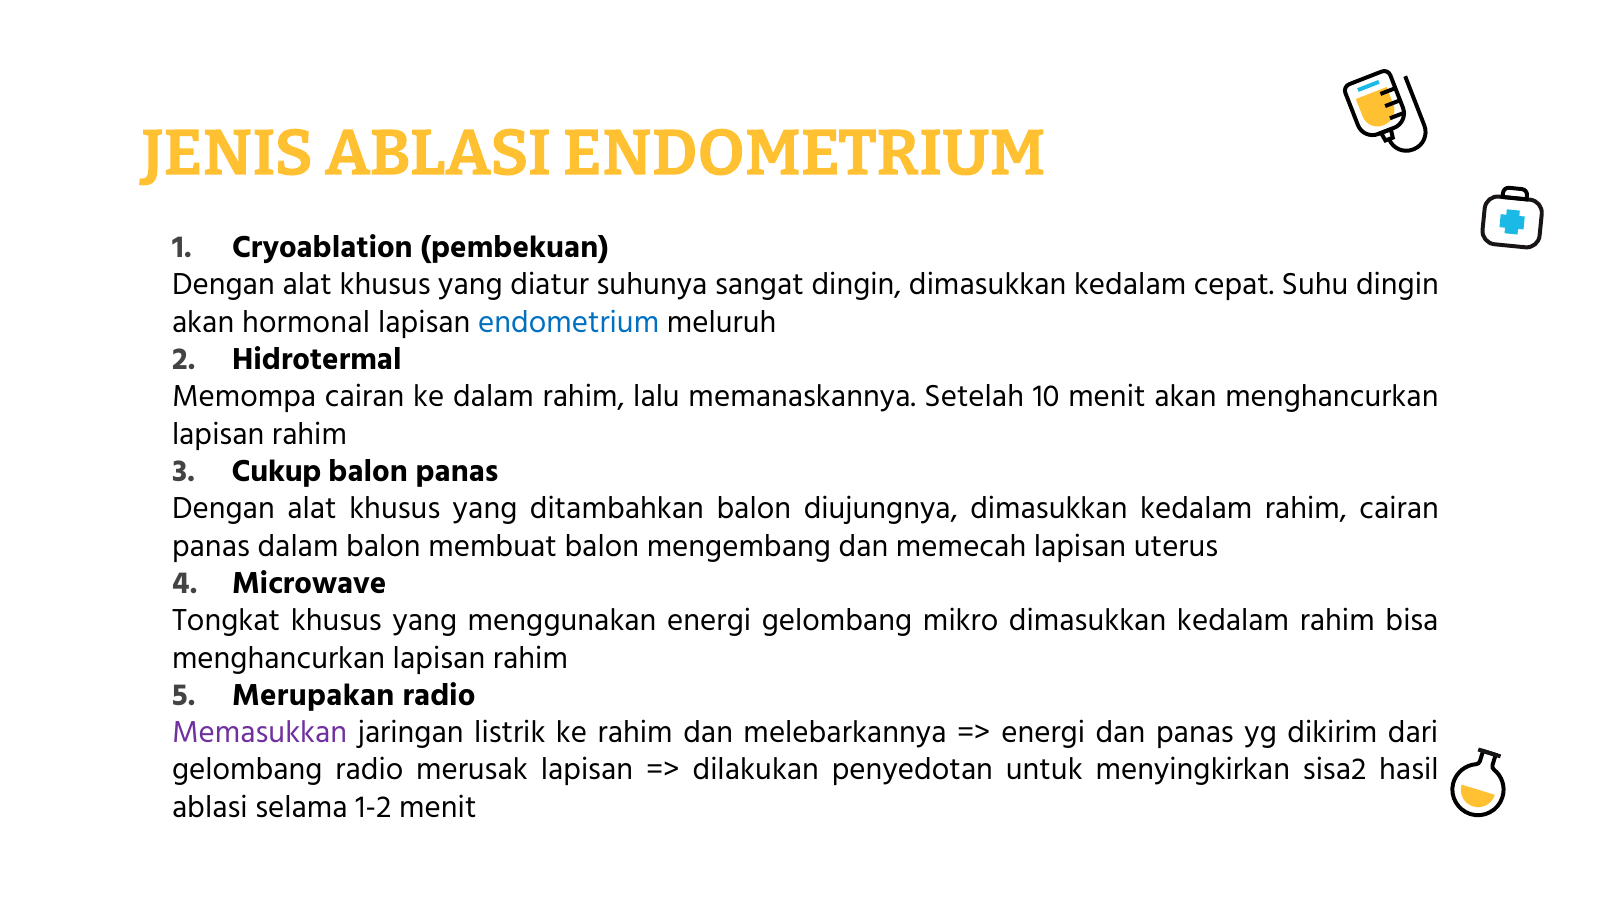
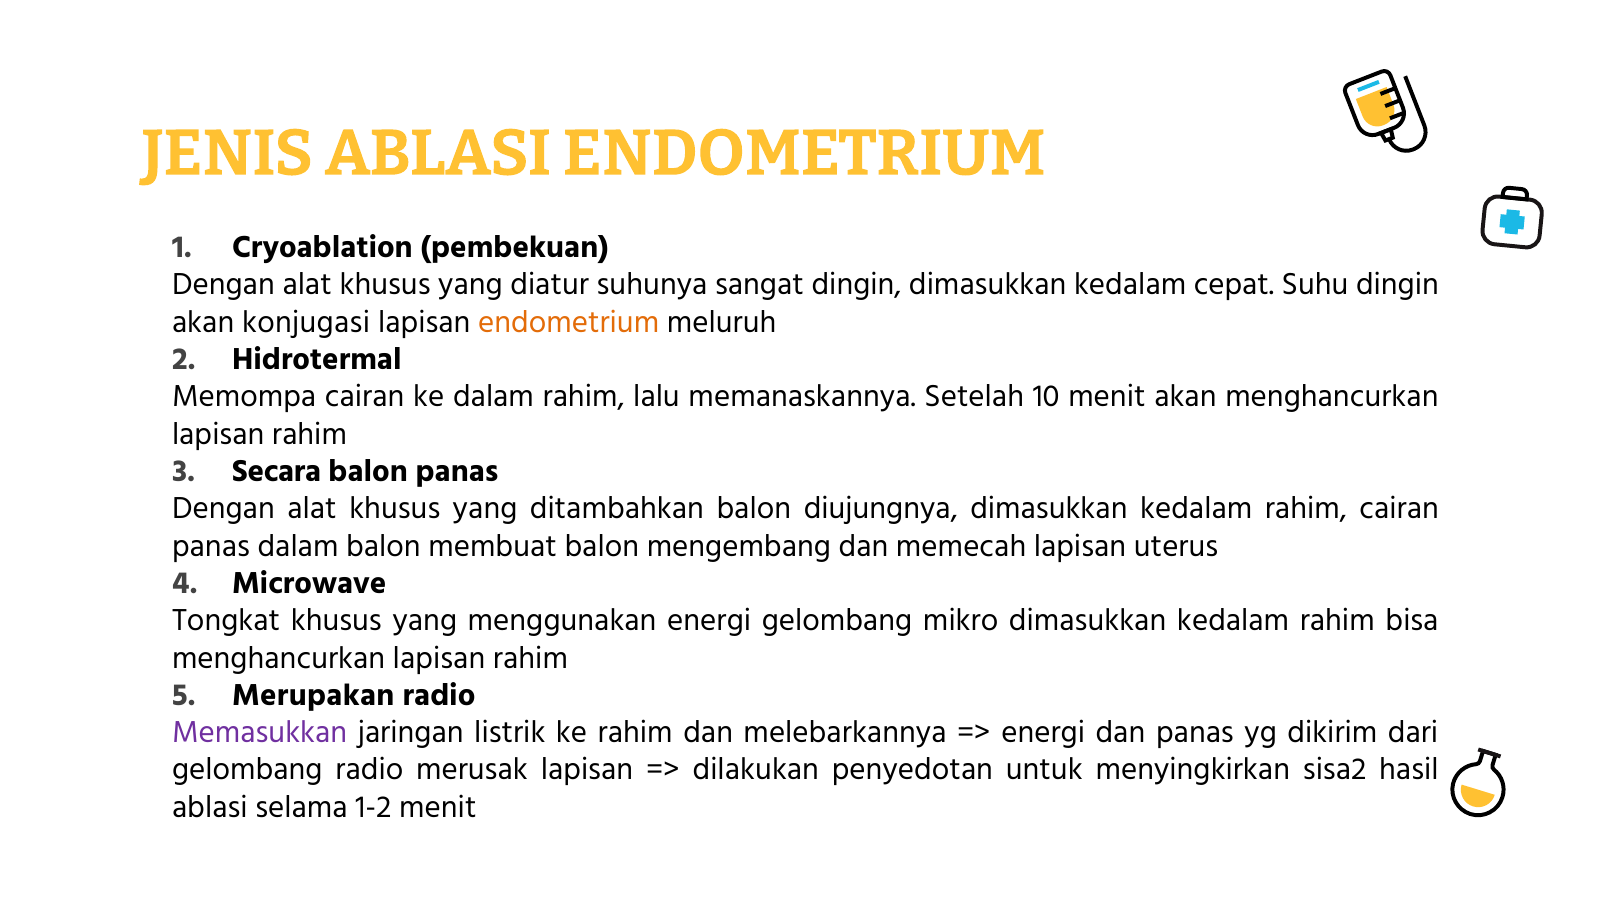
hormonal: hormonal -> konjugasi (306, 322)
endometrium colour: blue -> orange (569, 322)
Cukup: Cukup -> Secara (277, 471)
